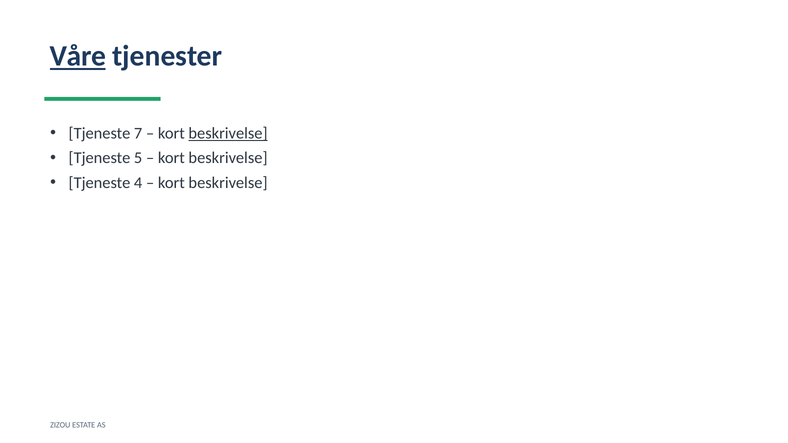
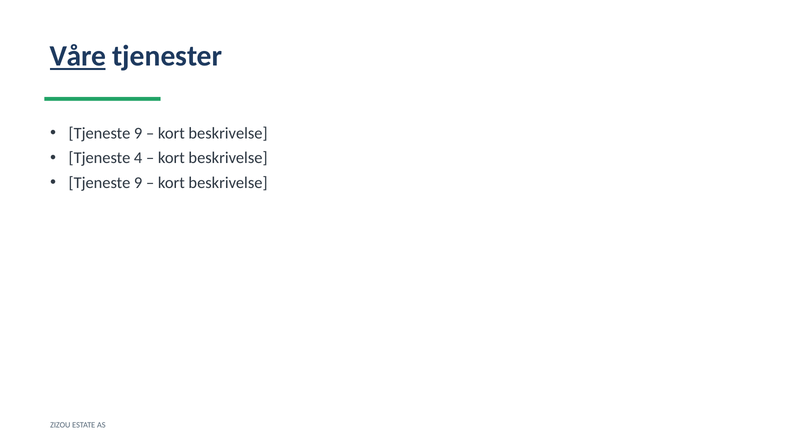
7: 7 -> 9 (138, 133)
beskrivelse underline: present -> none (228, 133)
5: 5 -> 4 (138, 158)
4: 4 -> 9 (138, 183)
